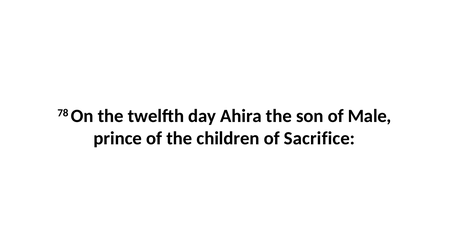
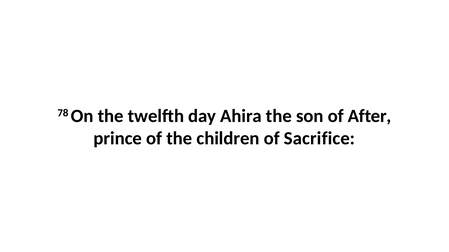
Male: Male -> After (370, 116)
